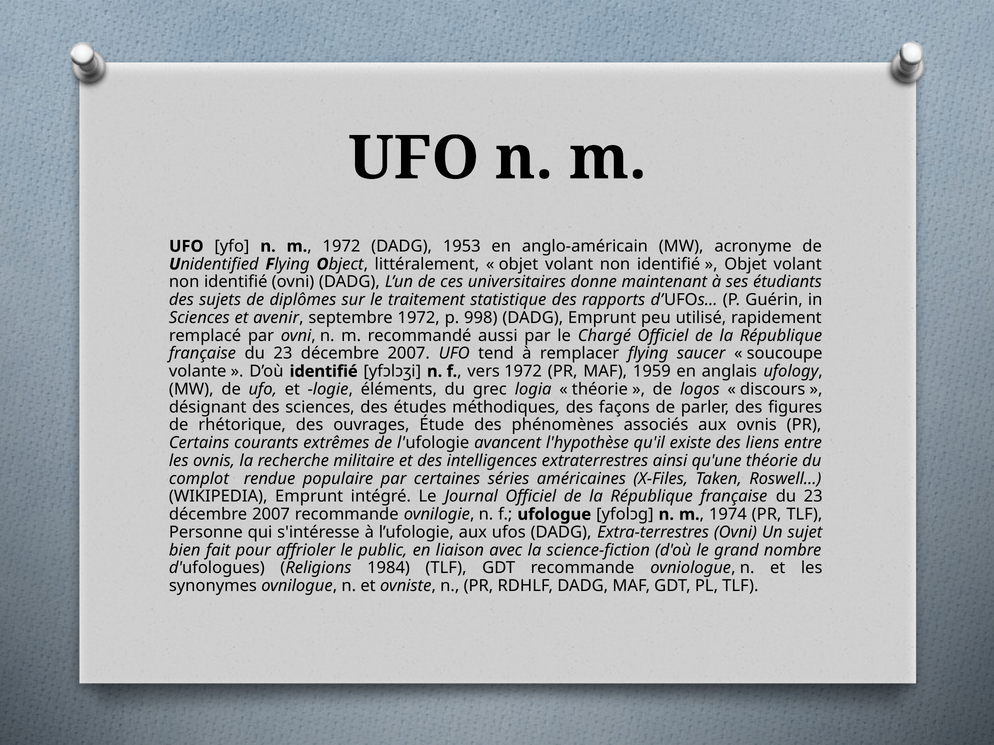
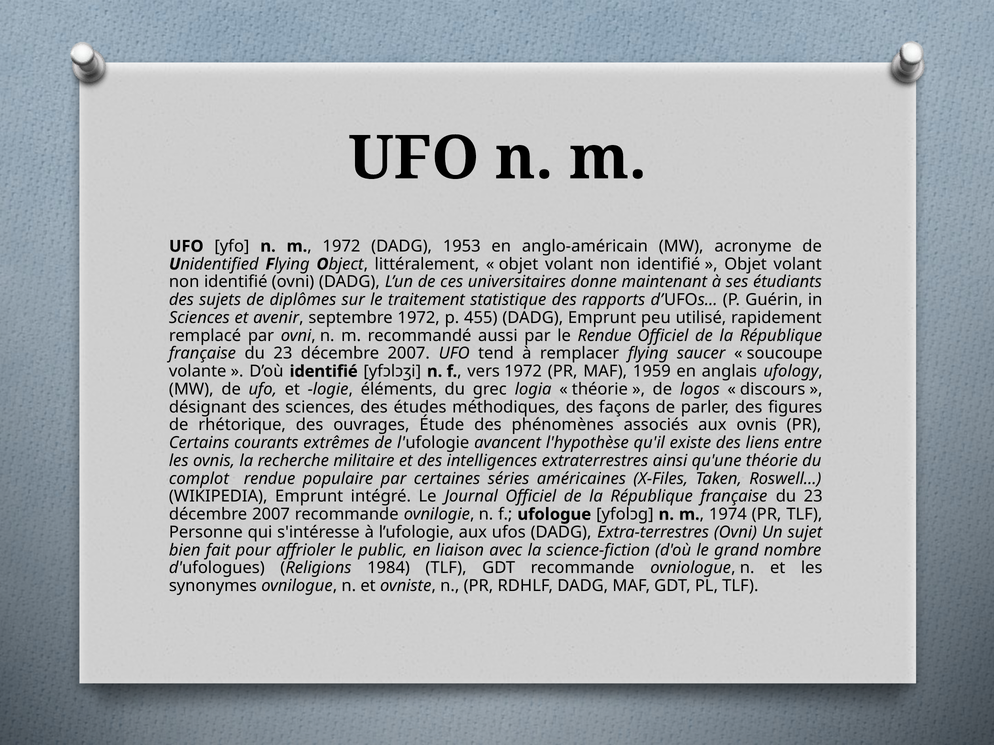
998: 998 -> 455 (481, 318)
le Chargé: Chargé -> Rendue (605, 336)
